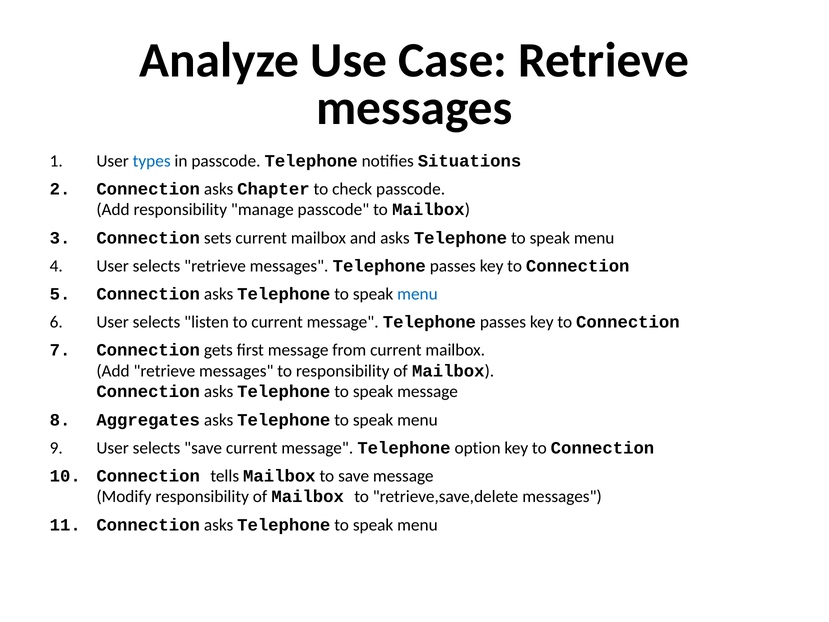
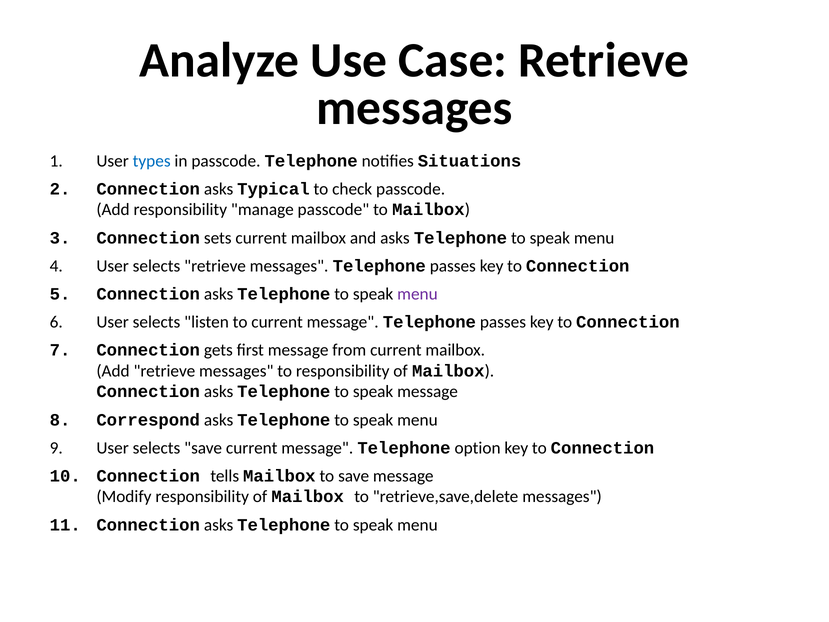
Chapter: Chapter -> Typical (273, 189)
menu colour: blue -> purple (417, 294)
Aggregates: Aggregates -> Correspond (148, 420)
